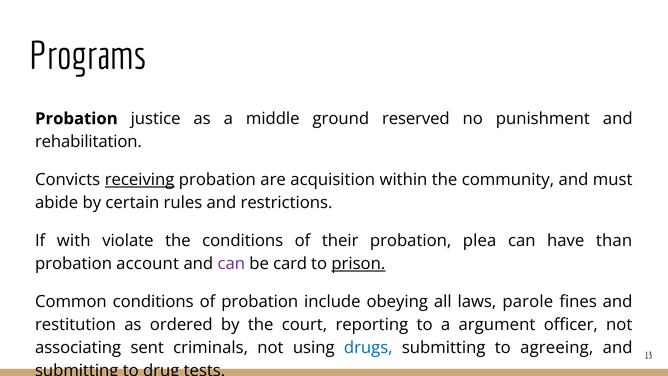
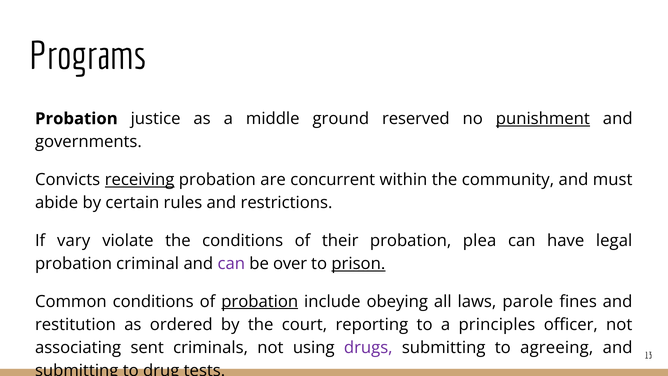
punishment underline: none -> present (543, 119)
rehabilitation: rehabilitation -> governments (88, 142)
acquisition: acquisition -> concurrent (333, 180)
with: with -> vary (74, 240)
than: than -> legal (614, 240)
account: account -> criminal (148, 263)
card: card -> over (290, 263)
probation underline: none -> present (260, 301)
argument: argument -> principles (497, 324)
drugs colour: blue -> purple (368, 347)
